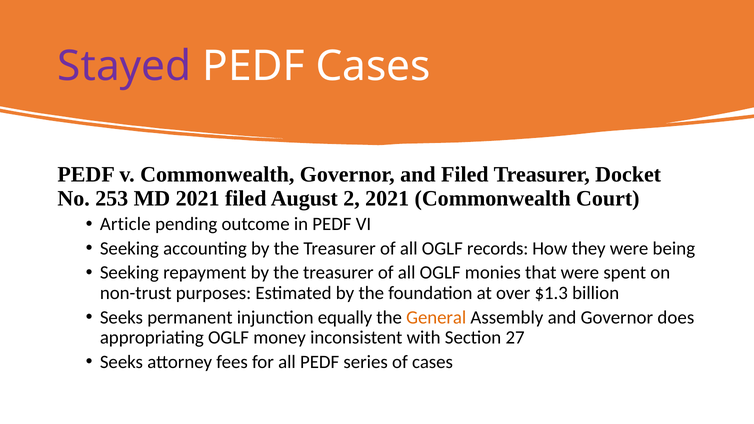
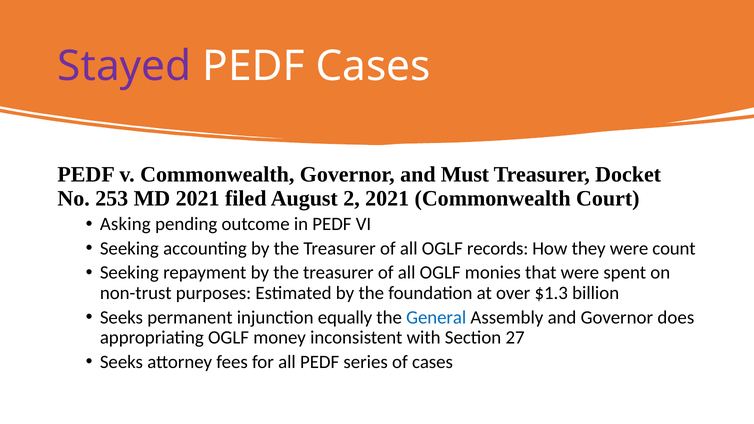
and Filed: Filed -> Must (465, 175)
Article: Article -> Asking (125, 224)
being: being -> count (674, 249)
General colour: orange -> blue (436, 317)
